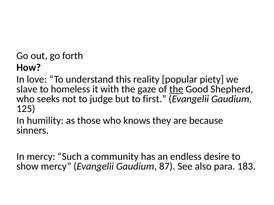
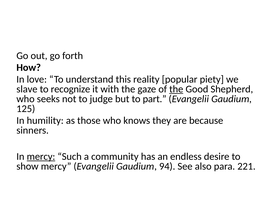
homeless: homeless -> recognize (70, 89)
first: first -> part (155, 99)
mercy underline: none -> present (41, 157)
87: 87 -> 94 (167, 167)
183: 183 -> 221 (246, 167)
